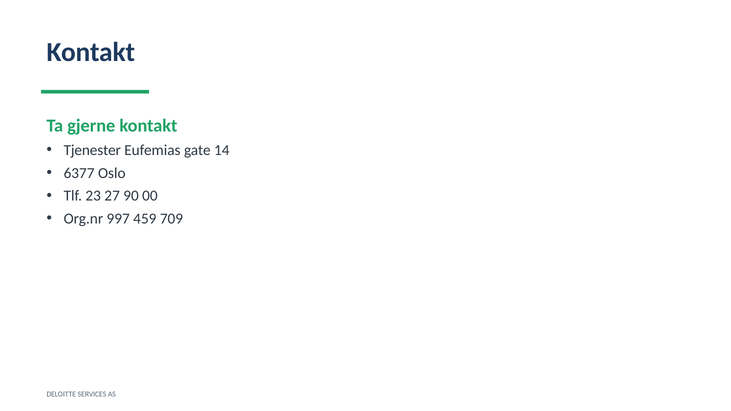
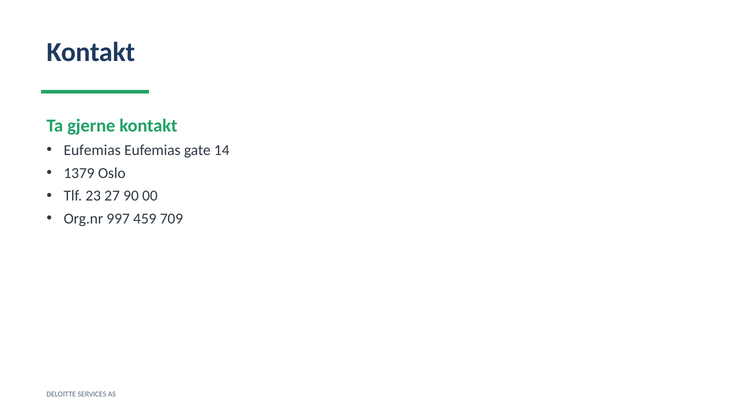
Tjenester: Tjenester -> Eufemias (92, 150)
6377: 6377 -> 1379 (79, 173)
